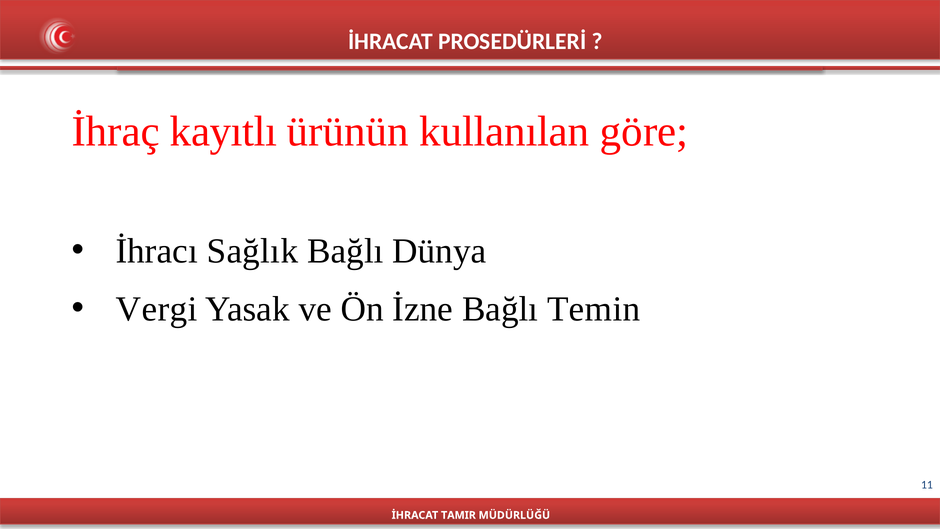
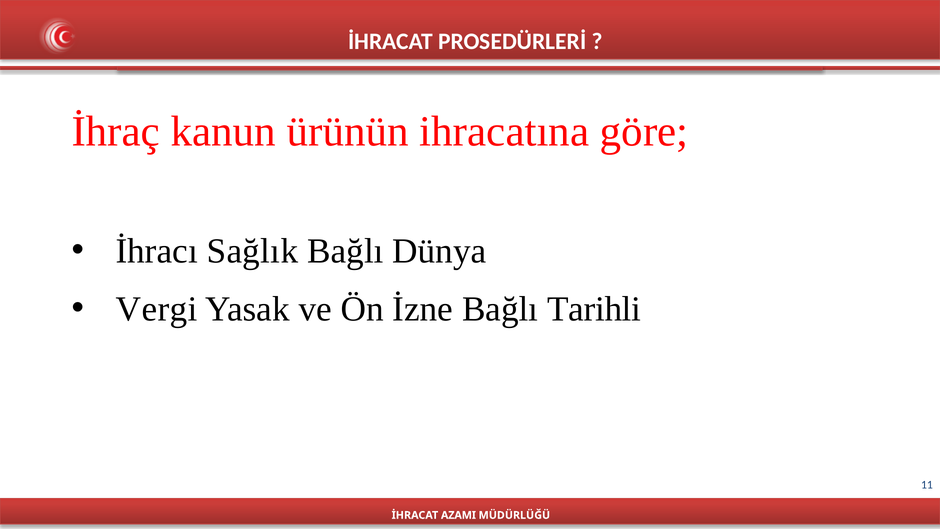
kayıtlı: kayıtlı -> kanun (223, 131)
kullanılan: kullanılan -> ihracatına (504, 131)
Temin: Temin -> Tarihli (594, 309)
TAMIR: TAMIR -> AZAMI (458, 515)
